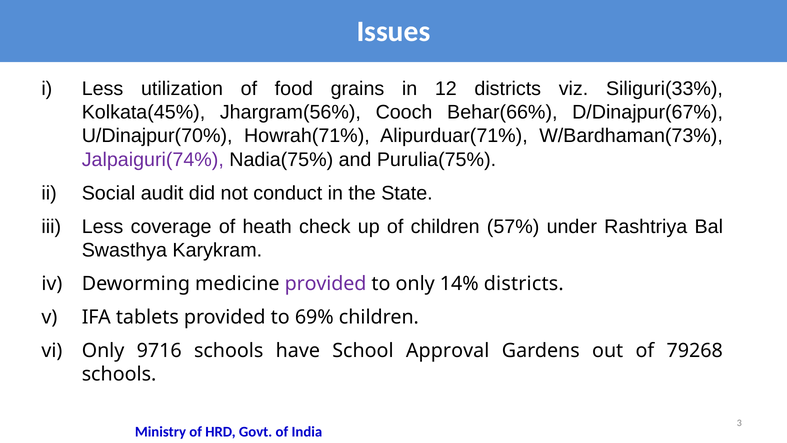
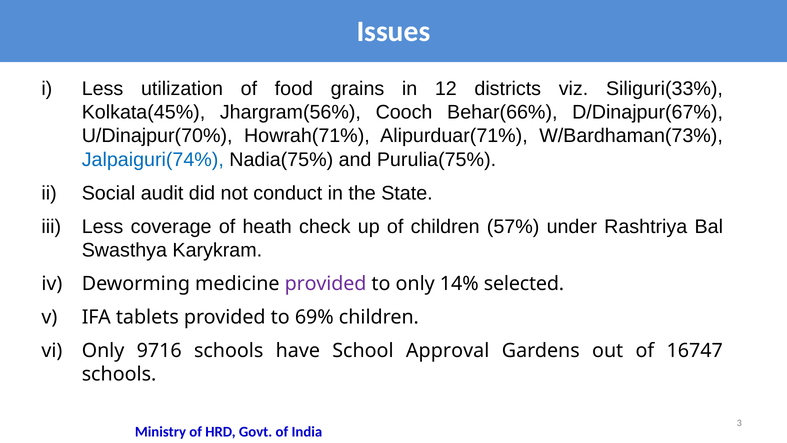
Jalpaiguri(74% colour: purple -> blue (153, 159)
14% districts: districts -> selected (524, 283)
79268: 79268 -> 16747 (695, 350)
